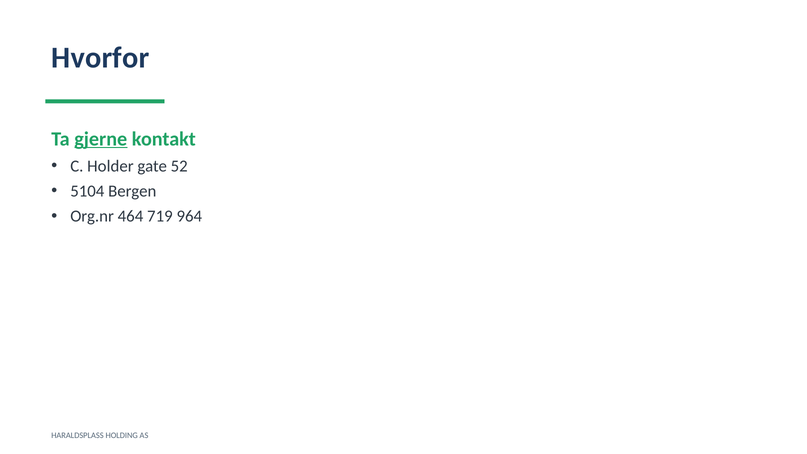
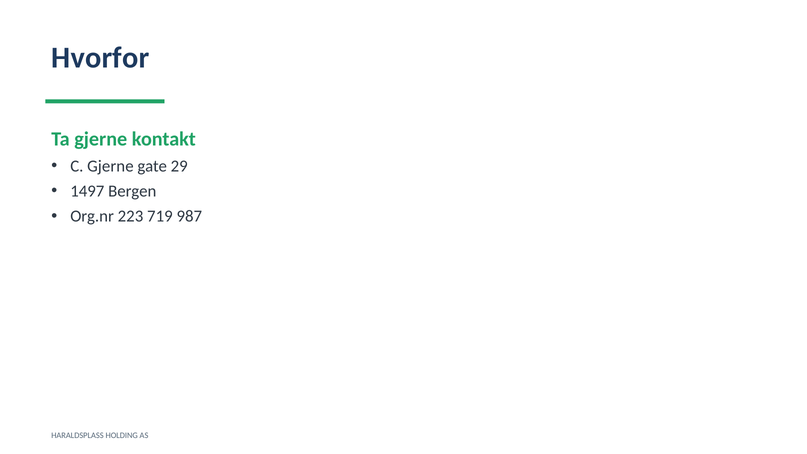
gjerne underline: present -> none (101, 139)
C Holder: Holder -> Gjerne (110, 166)
52: 52 -> 29 (179, 166)
5104: 5104 -> 1497 (87, 191)
464: 464 -> 223 (130, 216)
964: 964 -> 987 (189, 216)
